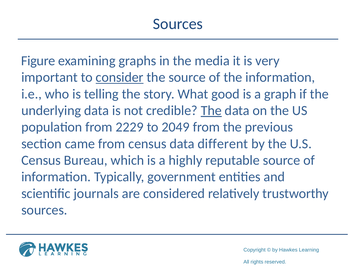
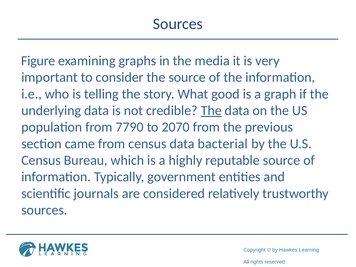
consider underline: present -> none (120, 77)
2229: 2229 -> 7790 (130, 127)
2049: 2049 -> 2070 (176, 127)
different: different -> bacterial (223, 144)
